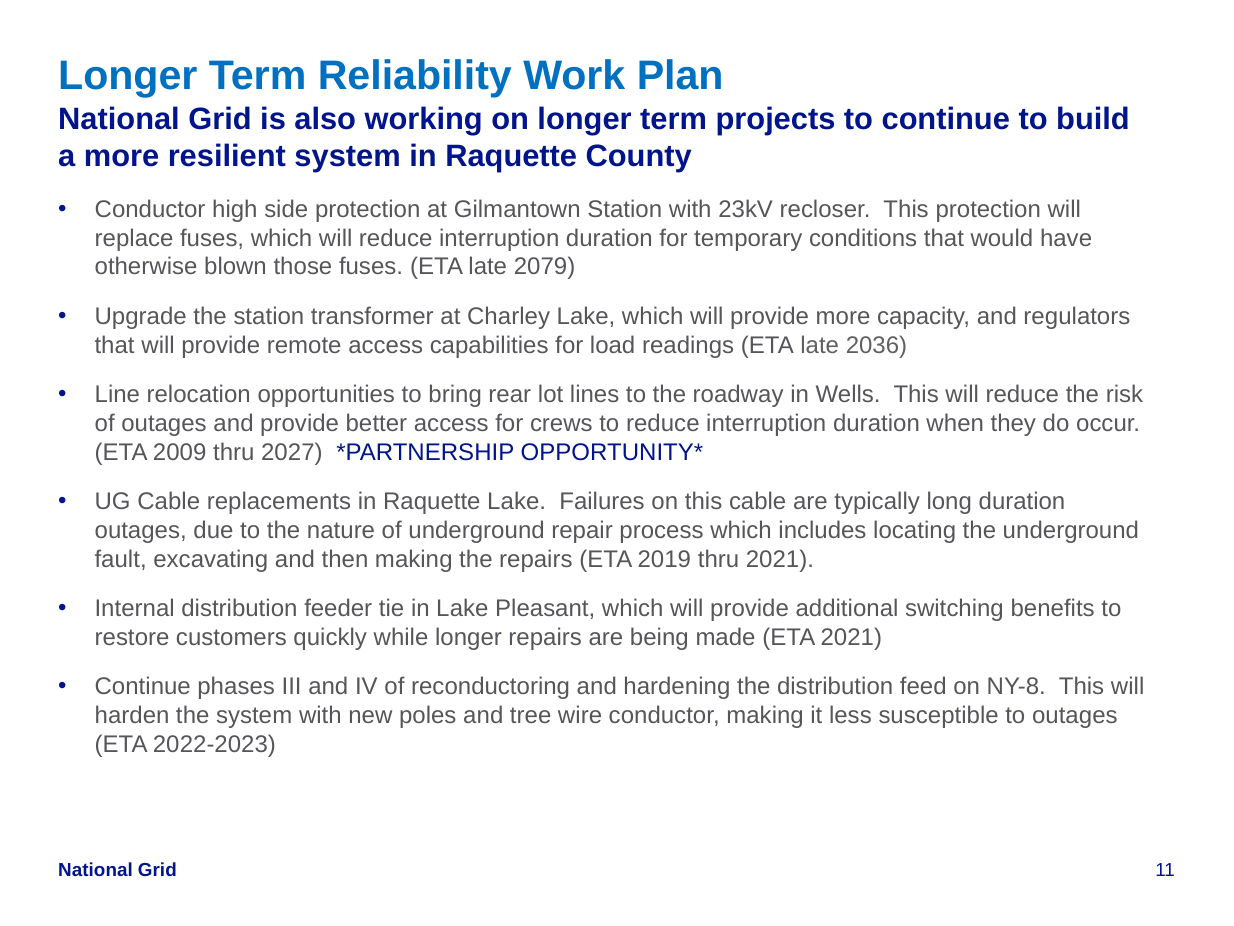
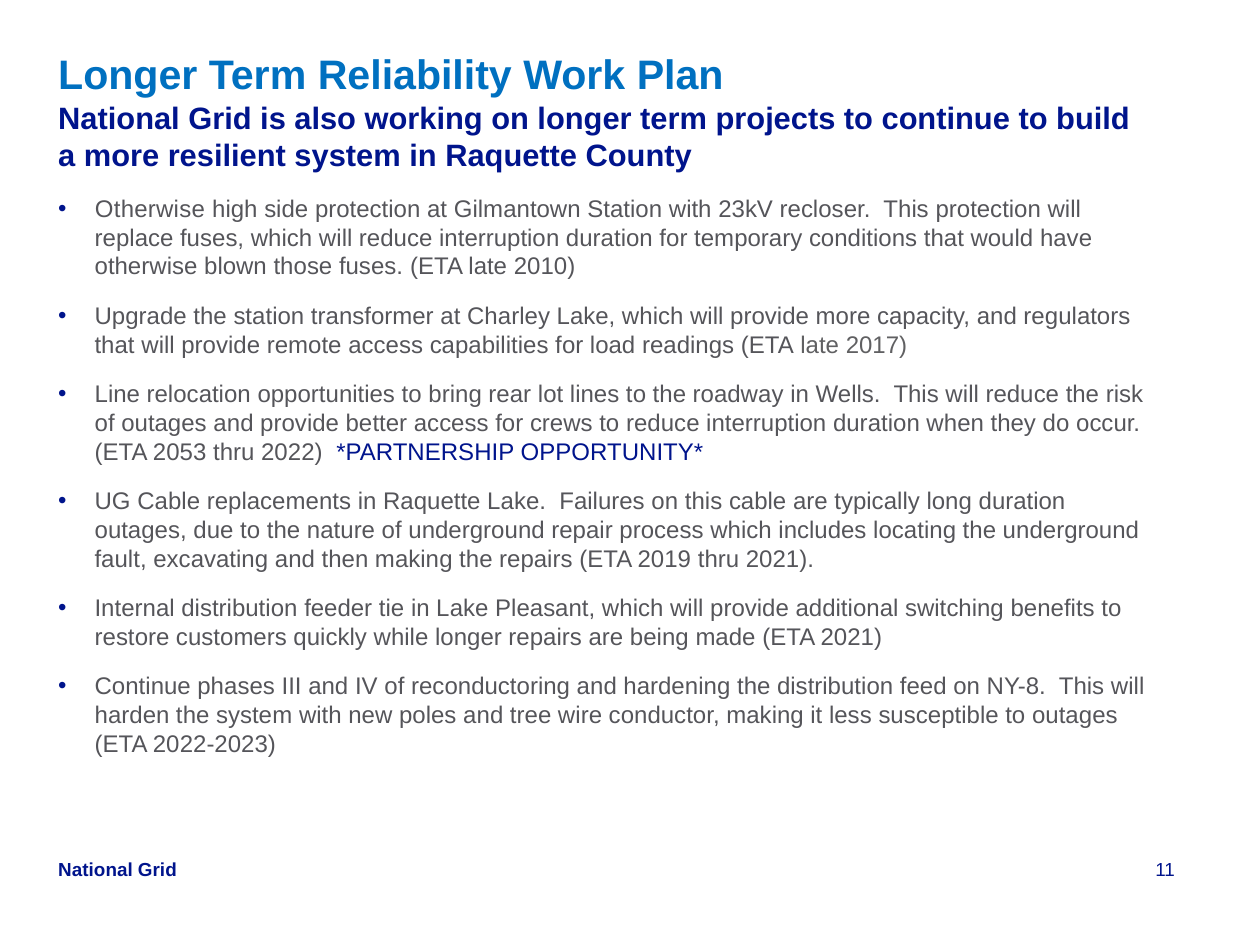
Conductor: Conductor -> Otherwise (150, 209)
2079: 2079 -> 2010 (545, 267)
2036: 2036 -> 2017 (876, 345)
2009: 2009 -> 2053 (180, 452)
2027: 2027 -> 2022 (292, 452)
